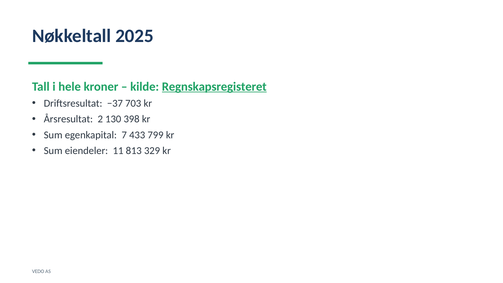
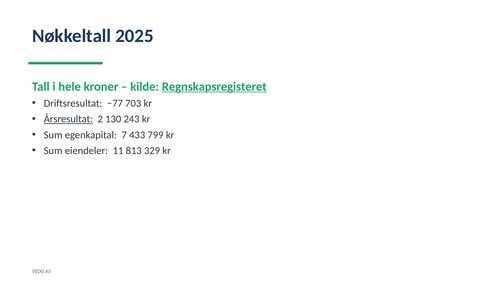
−37: −37 -> −77 (115, 103)
Årsresultat underline: none -> present (68, 119)
398: 398 -> 243 (132, 119)
